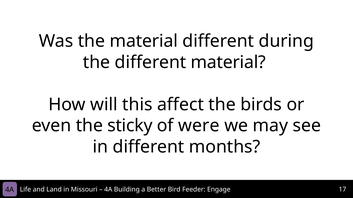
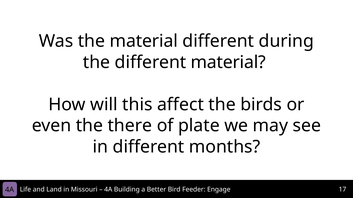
sticky: sticky -> there (130, 126)
were: were -> plate (199, 126)
